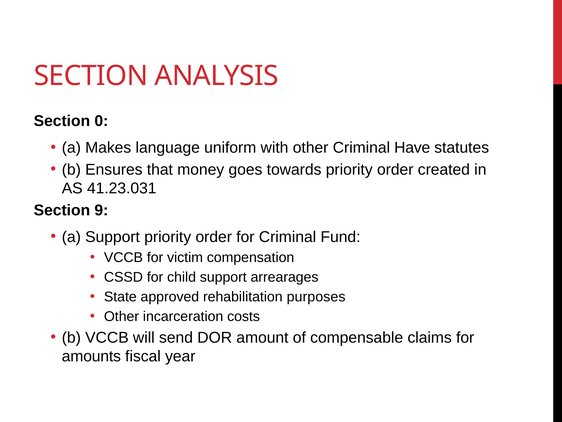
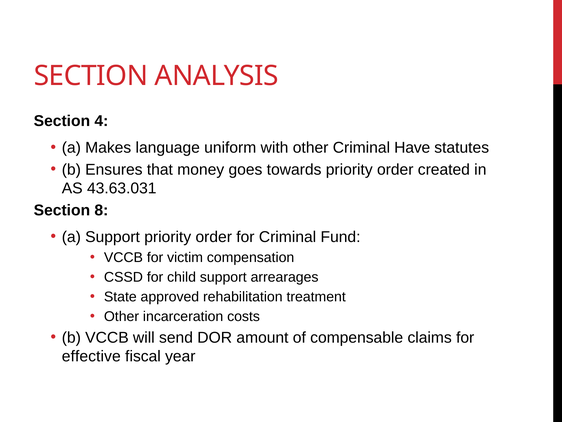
0: 0 -> 4 (101, 121)
41.23.031: 41.23.031 -> 43.63.031 (122, 188)
9: 9 -> 8 (101, 210)
purposes: purposes -> treatment (316, 297)
amounts: amounts -> effective (91, 356)
